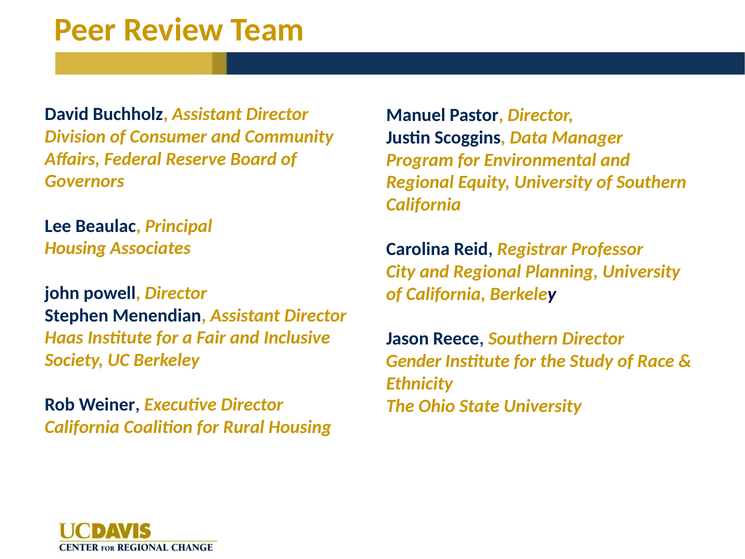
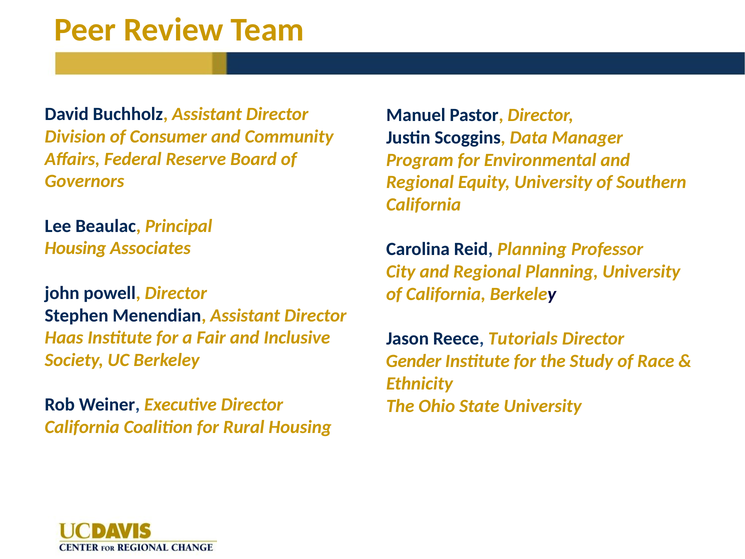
Reid Registrar: Registrar -> Planning (532, 249)
Reece Southern: Southern -> Tutorials (523, 339)
